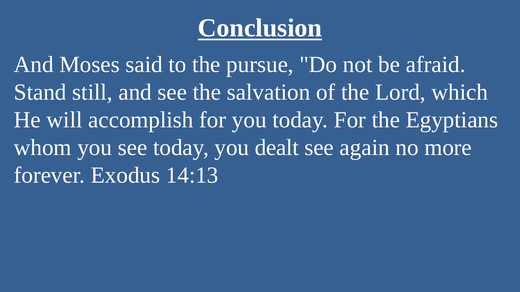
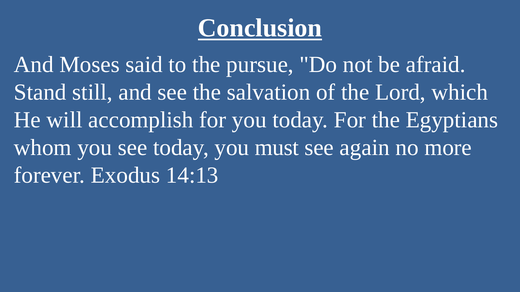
dealt: dealt -> must (277, 148)
